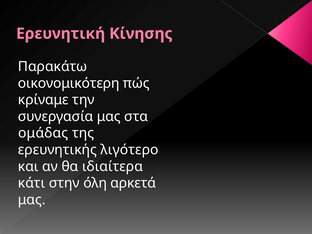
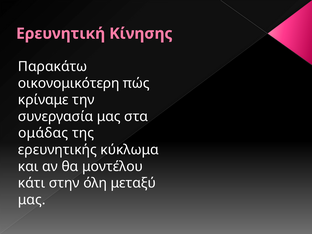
λιγότερο: λιγότερο -> κύκλωμα (130, 150)
ιδιαίτερα: ιδιαίτερα -> μοντέλου (112, 166)
αρκετά: αρκετά -> μεταξύ (133, 183)
